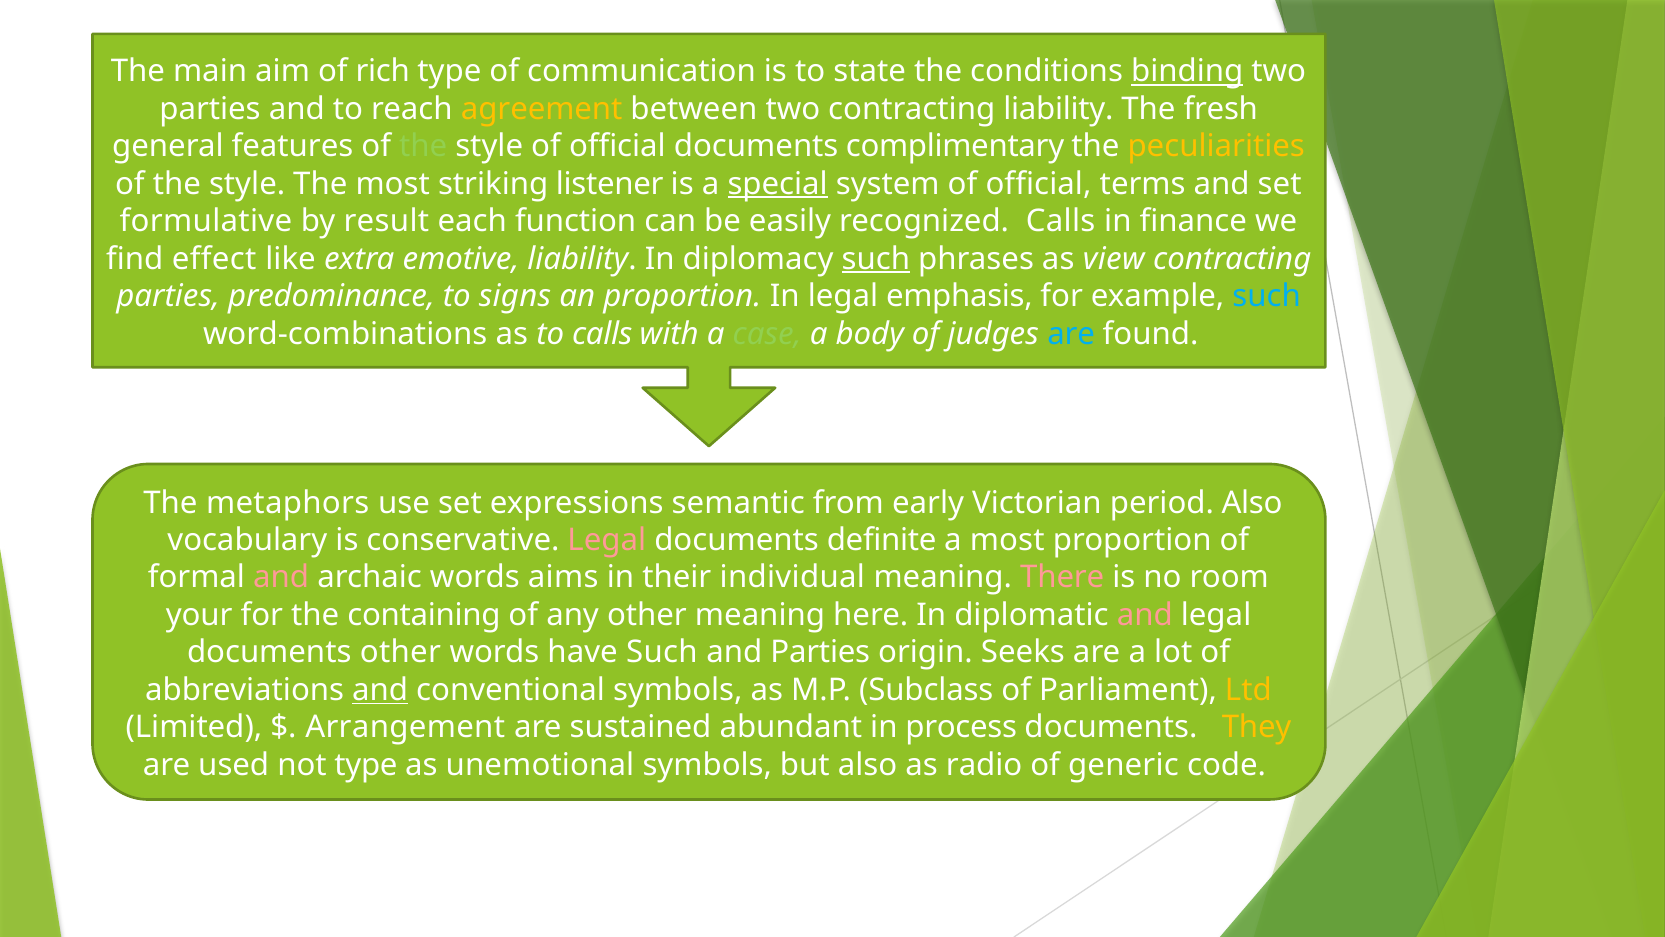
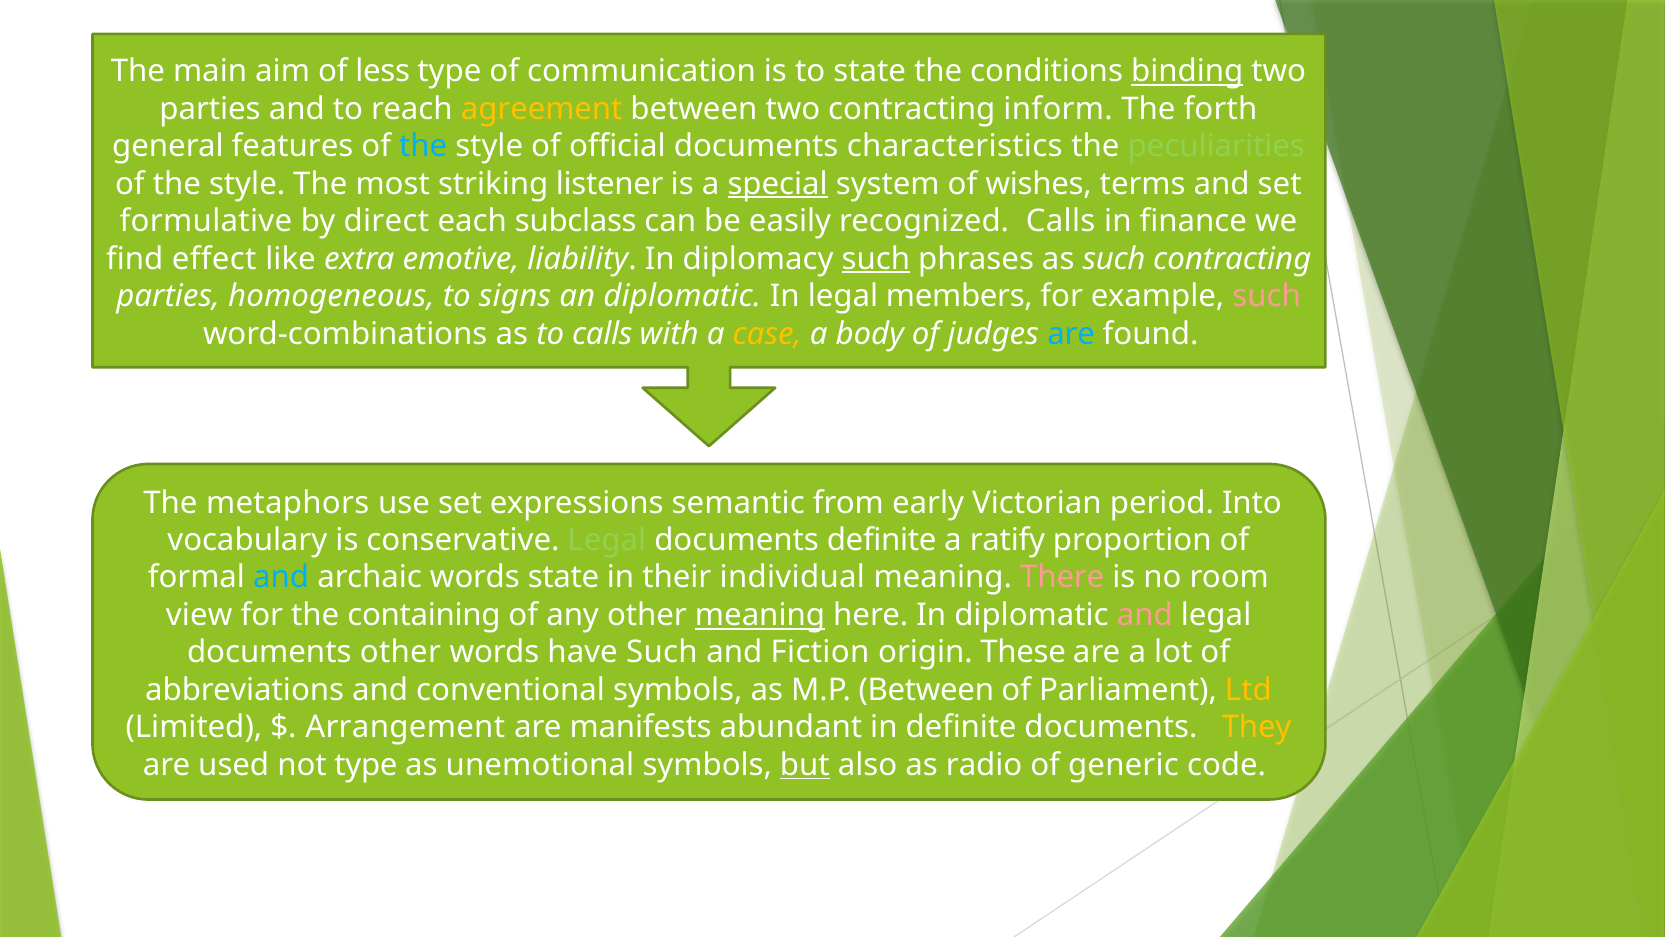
rich: rich -> less (383, 72)
contracting liability: liability -> inform (1058, 109)
fresh: fresh -> forth (1221, 109)
the colour: light green -> light blue (423, 146)
complimentary: complimentary -> characteristics (955, 146)
peculiarities colour: yellow -> light green (1216, 146)
system of official: official -> wishes (1039, 184)
result: result -> direct (386, 221)
function: function -> subclass (576, 221)
as view: view -> such (1114, 259)
predominance: predominance -> homogeneous (331, 296)
an proportion: proportion -> diplomatic (682, 296)
emphasis: emphasis -> members (959, 296)
such colour: light blue -> pink (1267, 296)
case colour: light green -> yellow (767, 334)
period Also: Also -> Into (1252, 502)
Legal colour: pink -> light green (607, 540)
a most: most -> ratify (1007, 540)
and colour: pink -> light blue (281, 577)
words aims: aims -> state (563, 577)
your: your -> view (199, 615)
meaning underline: none -> present (760, 615)
and Parties: Parties -> Fiction (820, 652)
Seeks: Seeks -> These (1023, 652)
and underline: present -> none (380, 690)
M.P Subclass: Subclass -> Between (926, 690)
sustained: sustained -> manifests (641, 727)
in process: process -> definite (961, 727)
but underline: none -> present (805, 765)
